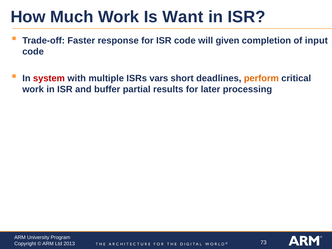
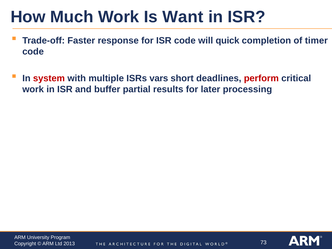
given: given -> quick (227, 41)
input: input -> timer (316, 41)
perform colour: orange -> red (261, 78)
